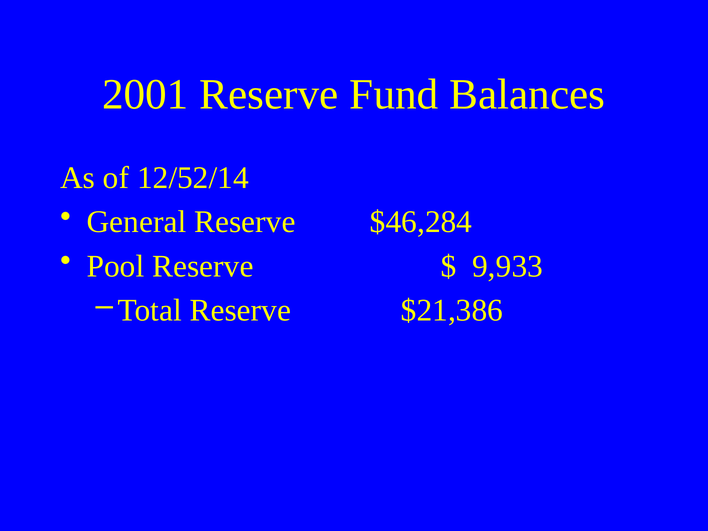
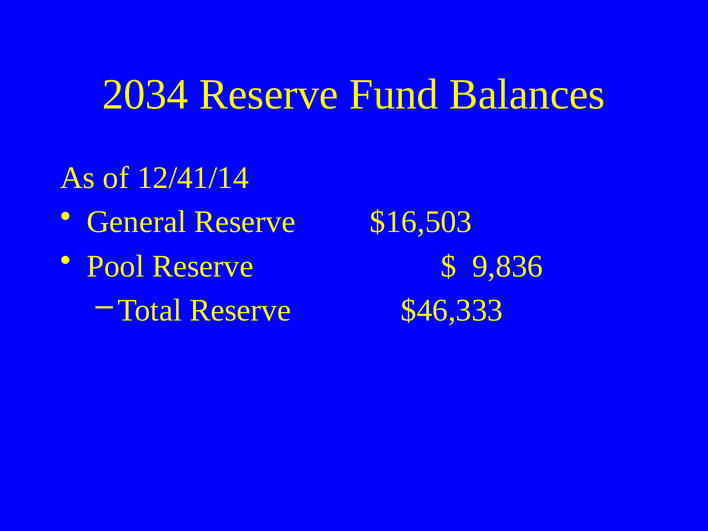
2001: 2001 -> 2034 (145, 94)
12/52/14: 12/52/14 -> 12/41/14 (193, 178)
$46,284: $46,284 -> $16,503 (421, 222)
9,933: 9,933 -> 9,836 (508, 266)
$21,386: $21,386 -> $46,333 (452, 310)
